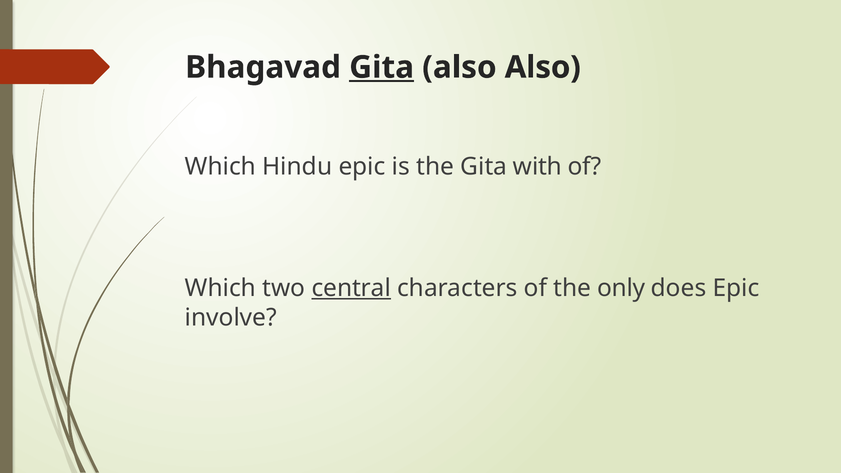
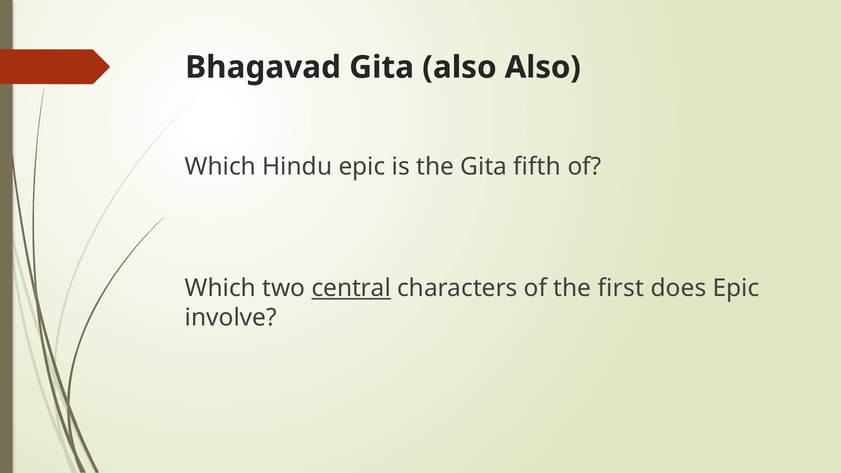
Gita underline: present -> none (382, 67)
with: with -> fifth (537, 167)
only: only -> first (621, 288)
